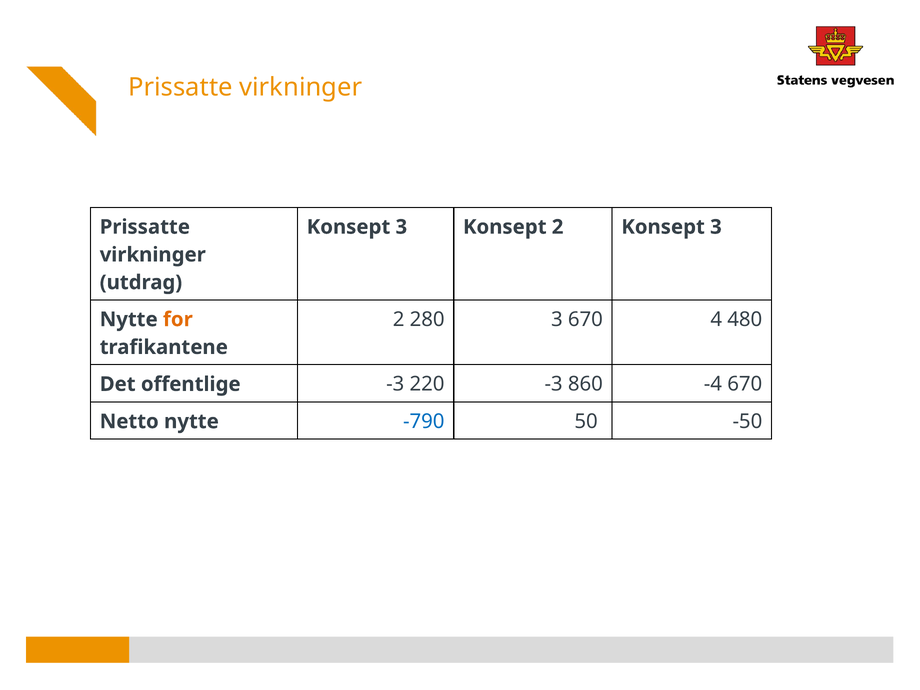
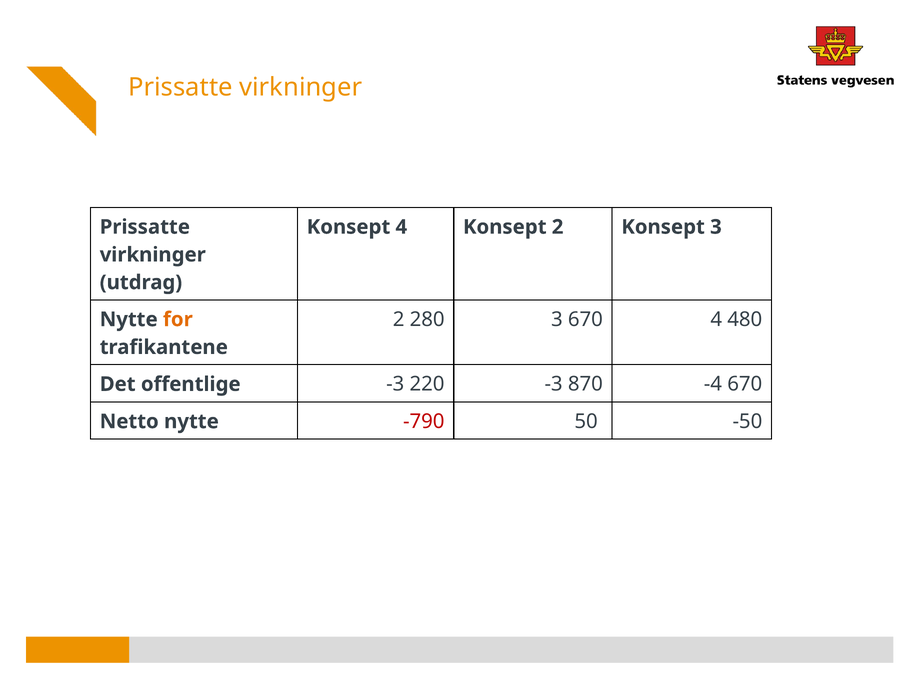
3: 3 -> 4 (401, 227)
860: 860 -> 870 (585, 384)
-790 colour: blue -> red (424, 421)
